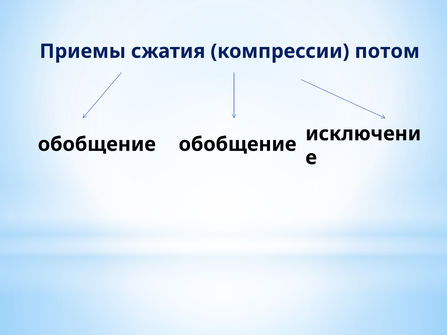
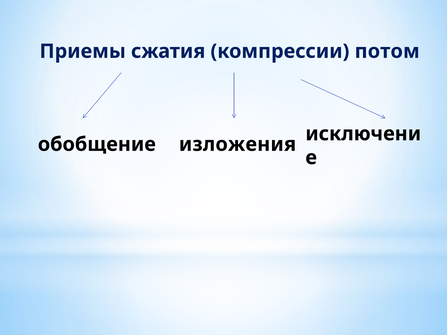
обобщение обобщение: обобщение -> изложения (237, 144)
